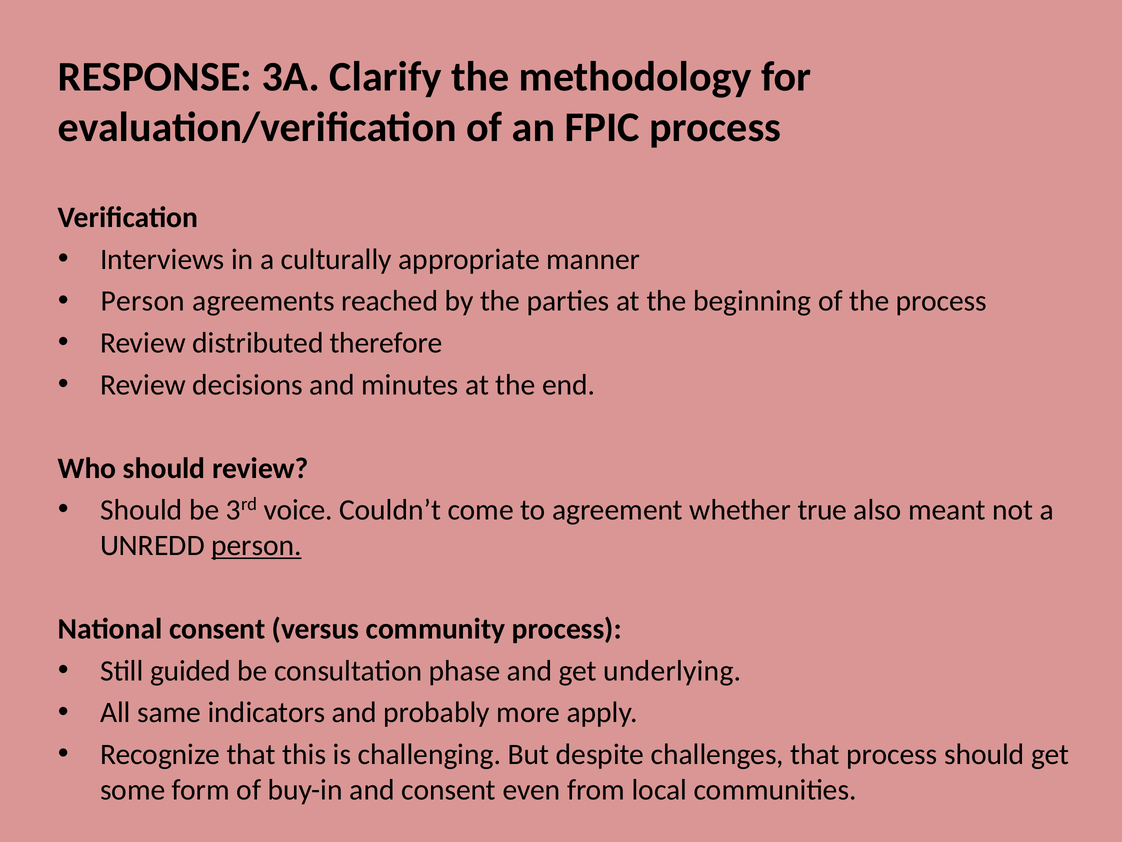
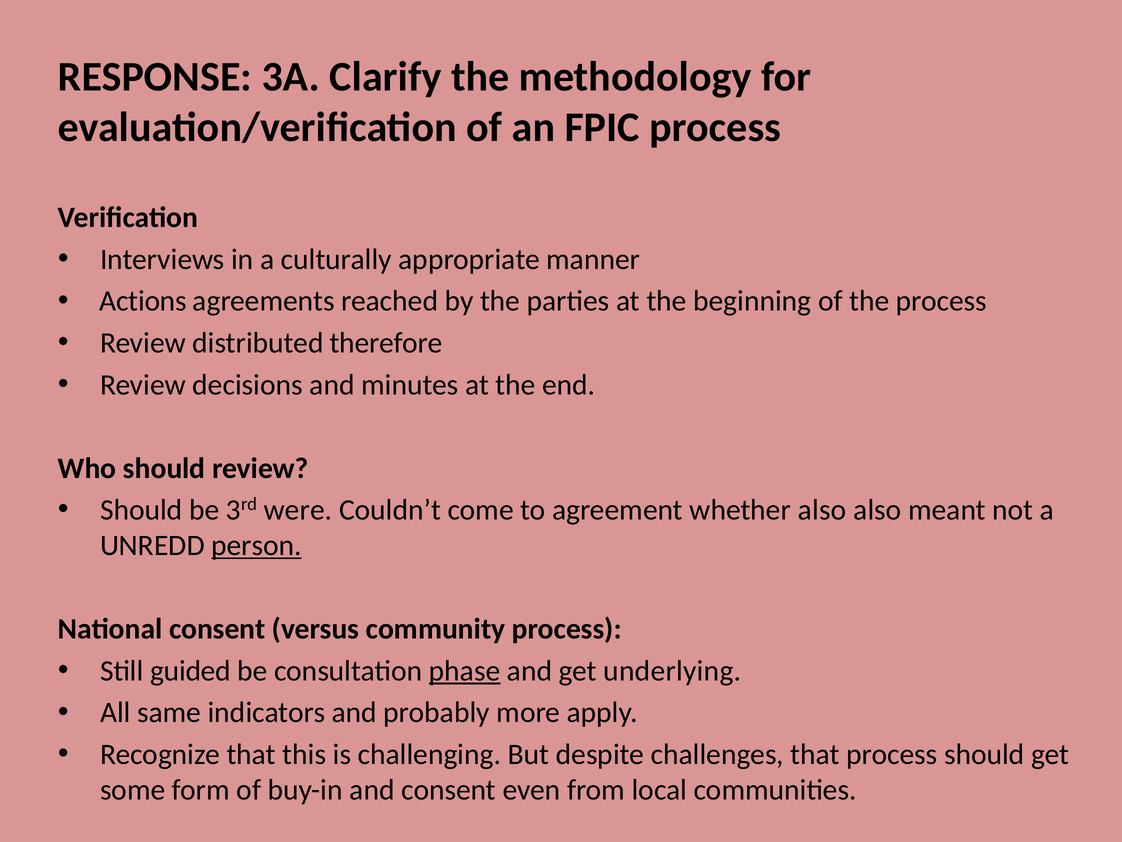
Person: Person -> Actions (143, 301)
voice: voice -> were (298, 510)
whether true: true -> also (822, 510)
phase underline: none -> present (465, 671)
